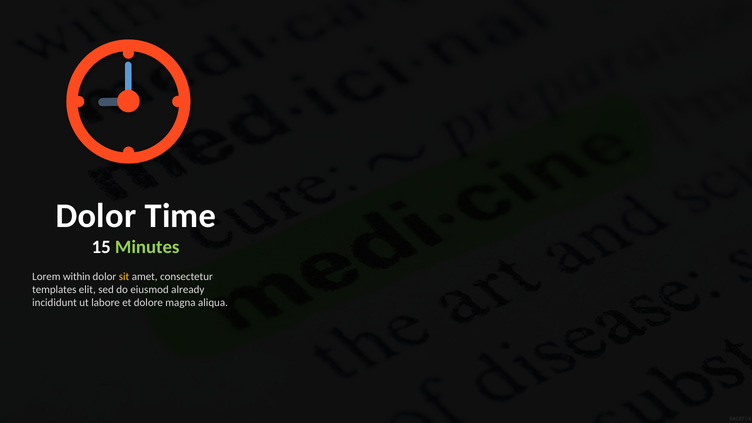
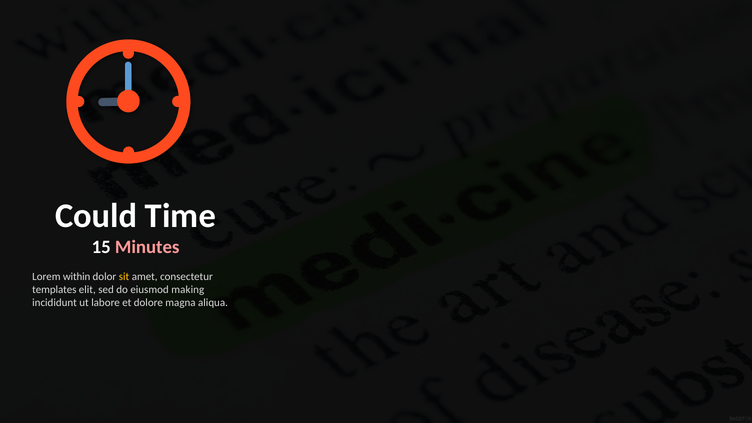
Dolor: Dolor -> Could (96, 216)
Minutes colour: light green -> pink (147, 247)
already: already -> making (188, 290)
